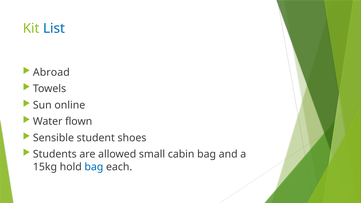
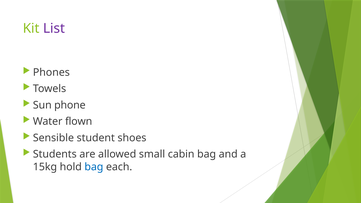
List colour: blue -> purple (54, 28)
Abroad: Abroad -> Phones (51, 72)
online: online -> phone (70, 105)
